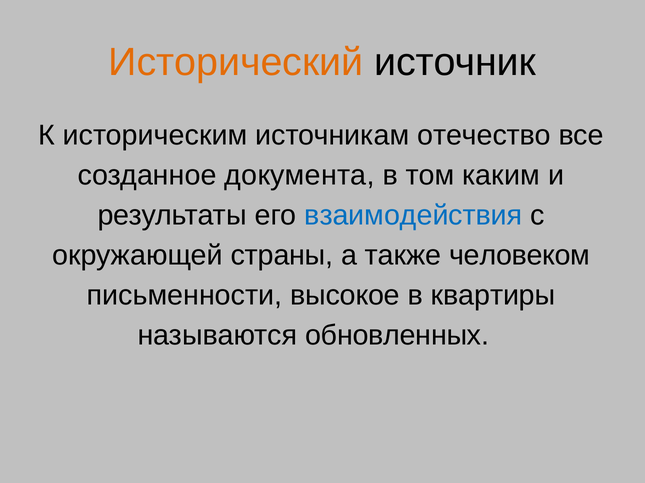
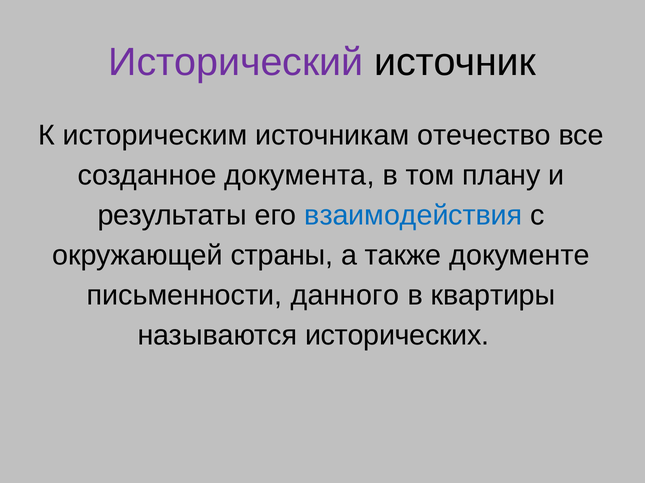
Исторический colour: orange -> purple (236, 62)
каким: каким -> плану (501, 175)
человеком: человеком -> документе (519, 256)
высокое: высокое -> данного (345, 296)
обновленных: обновленных -> исторических (397, 336)
